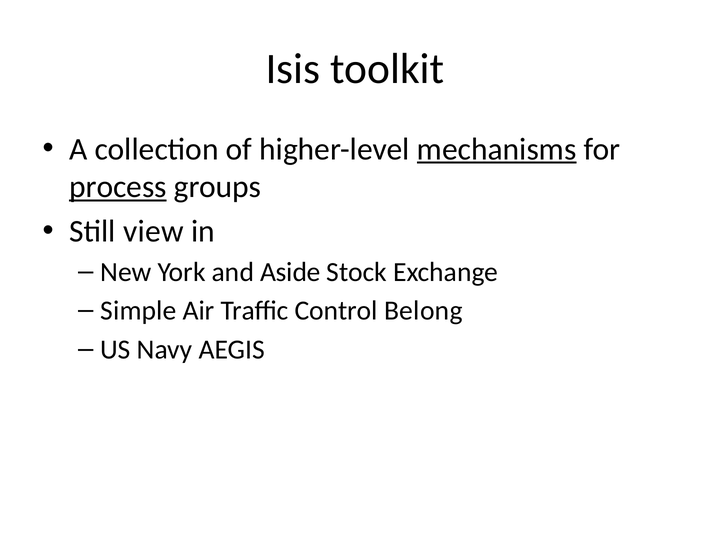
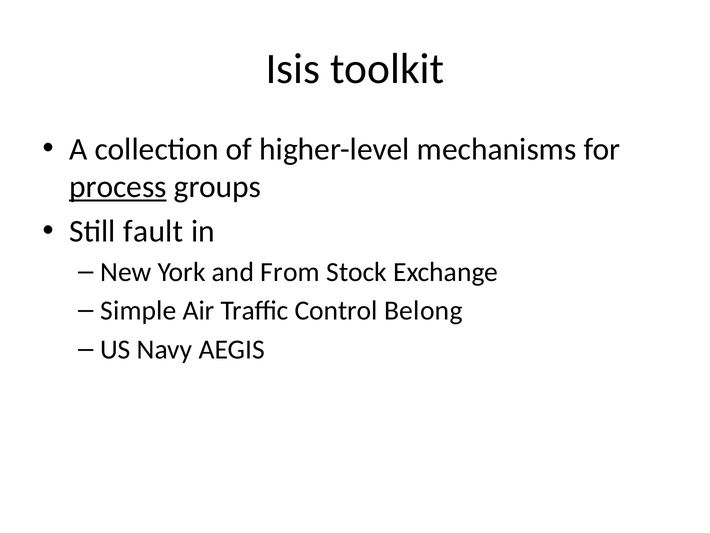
mechanisms underline: present -> none (497, 149)
view: view -> fault (153, 231)
Aside: Aside -> From (290, 272)
